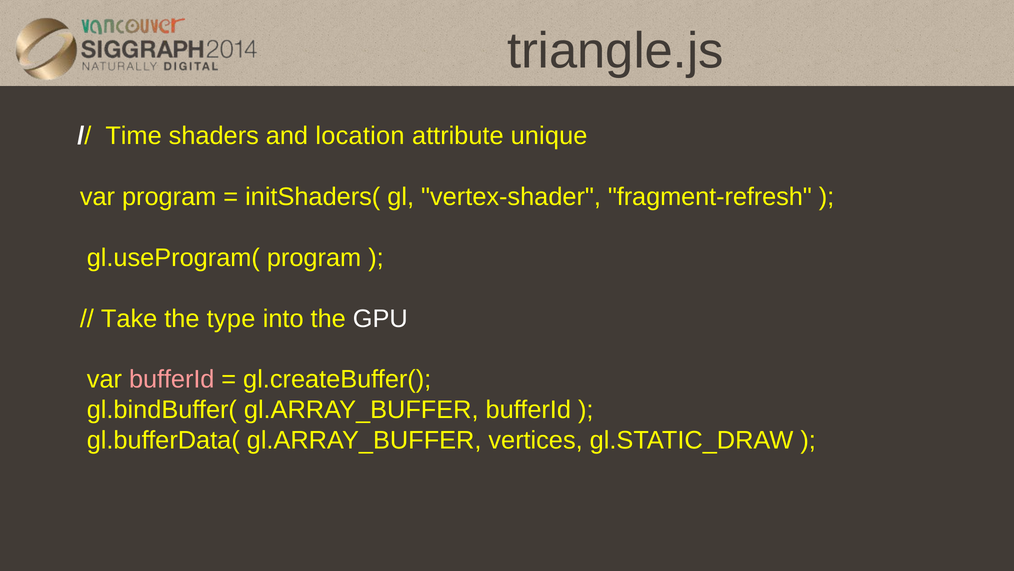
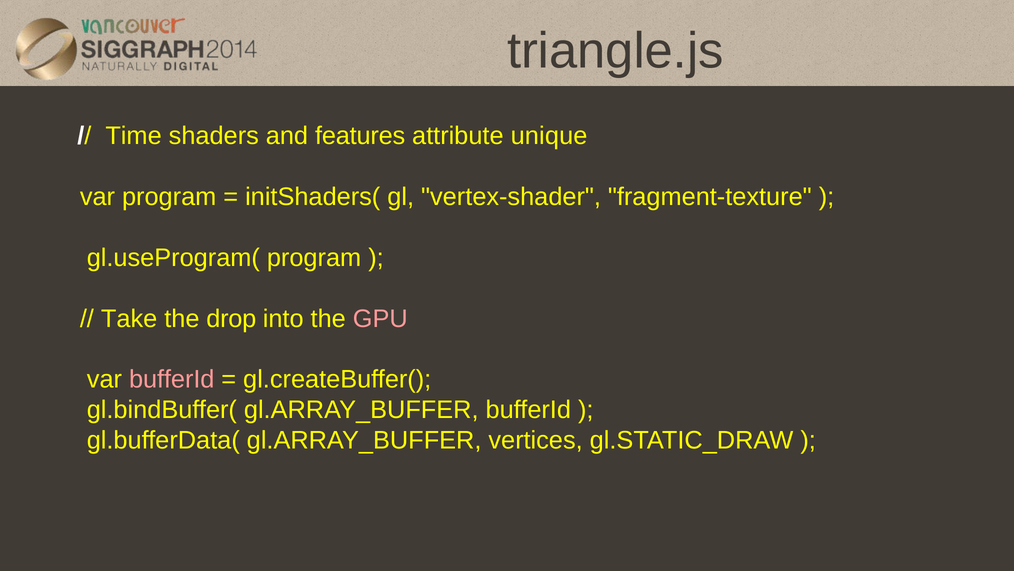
location: location -> features (360, 136)
fragment-refresh: fragment-refresh -> fragment-texture (710, 197)
type: type -> drop (231, 318)
GPU colour: white -> pink (380, 318)
